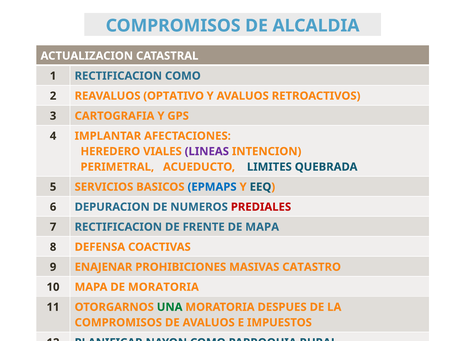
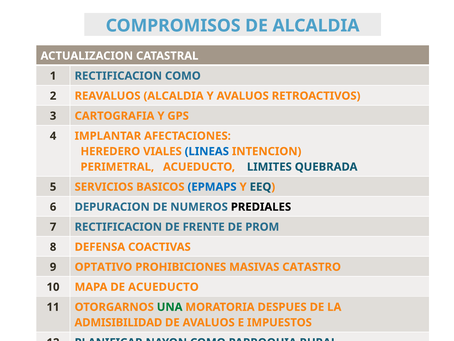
REAVALUOS OPTATIVO: OPTATIVO -> ALCALDIA (174, 96)
LINEAS colour: purple -> blue (207, 151)
PREDIALES colour: red -> black (261, 207)
DE MAPA: MAPA -> PROM (262, 227)
ENAJENAR: ENAJENAR -> OPTATIVO (103, 267)
DE MORATORIA: MORATORIA -> ACUEDUCTO (163, 287)
COMPROMISOS: COMPROMISOS -> ADMISIBILIDAD (118, 322)
